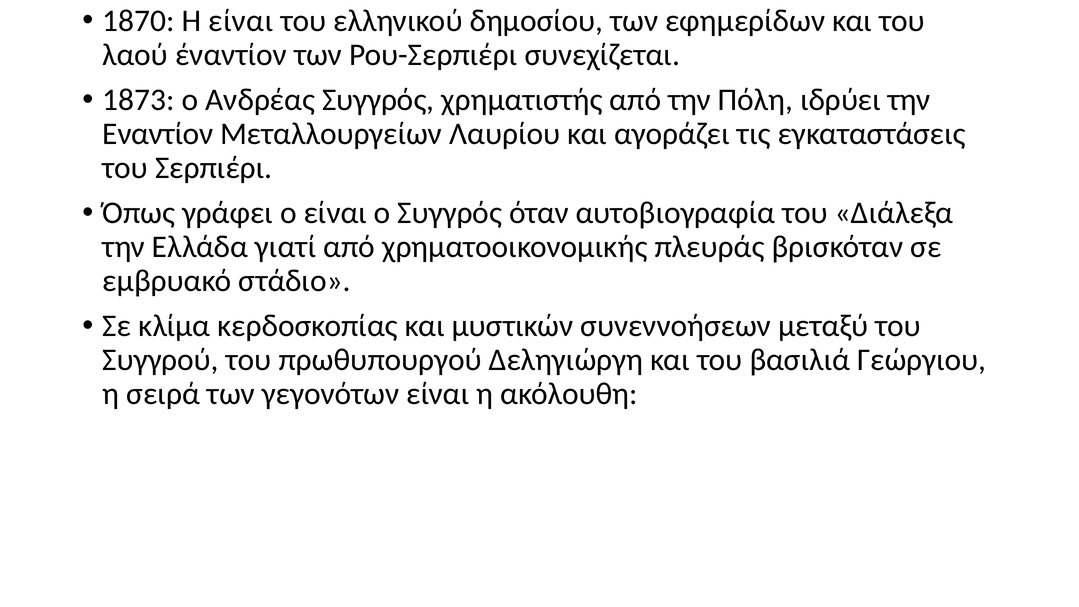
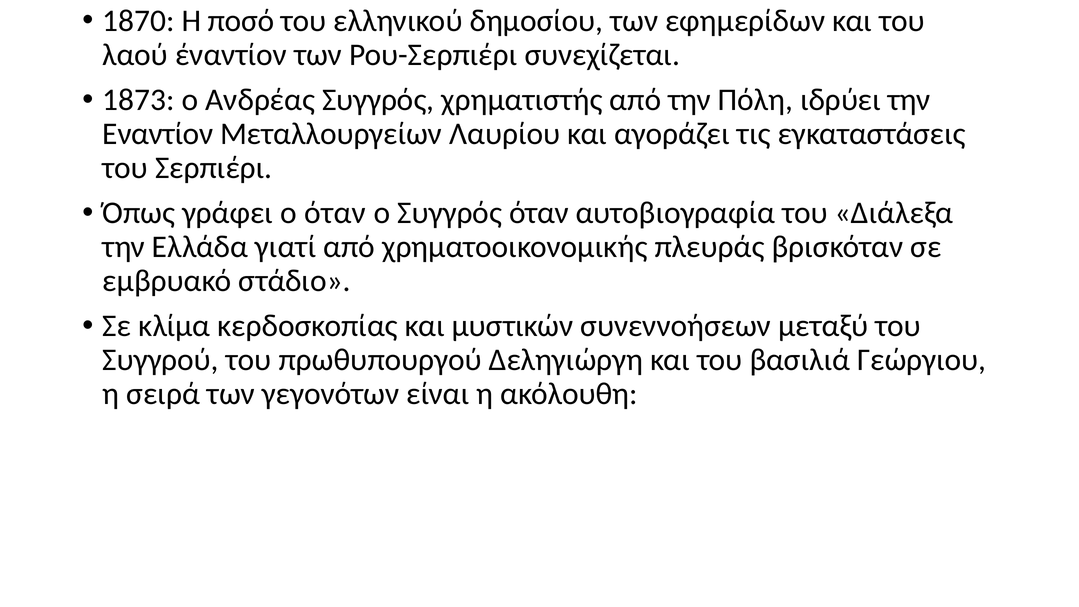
Η είναι: είναι -> ποσό (241, 21)
ο είναι: είναι -> όταν (335, 213)
